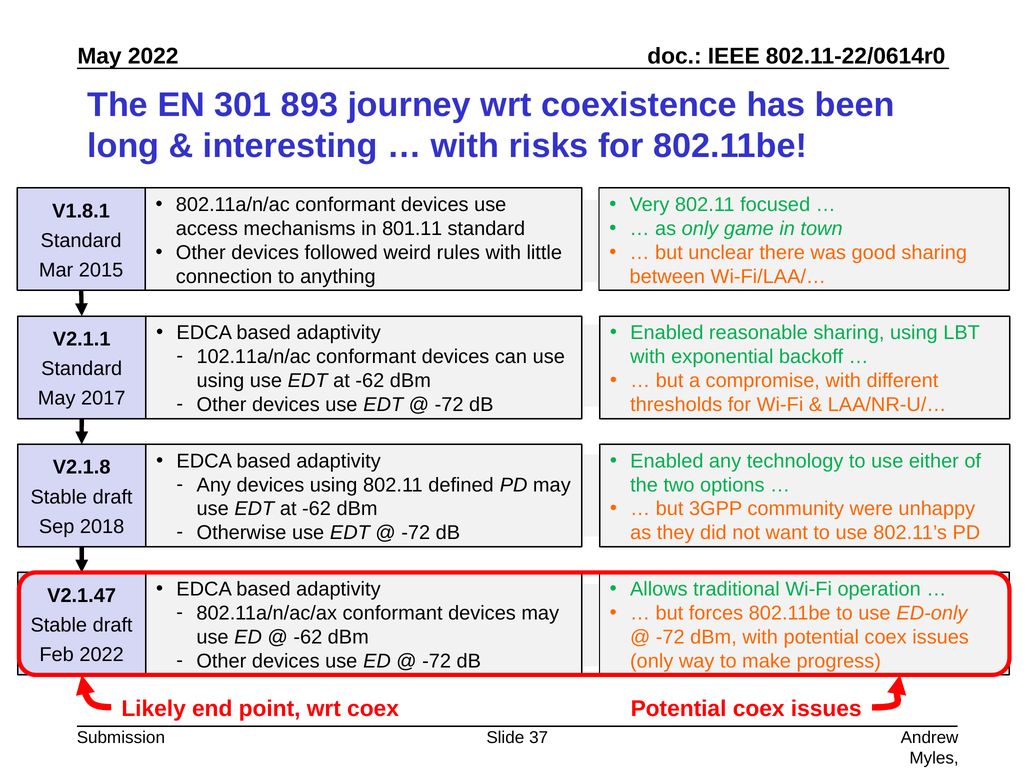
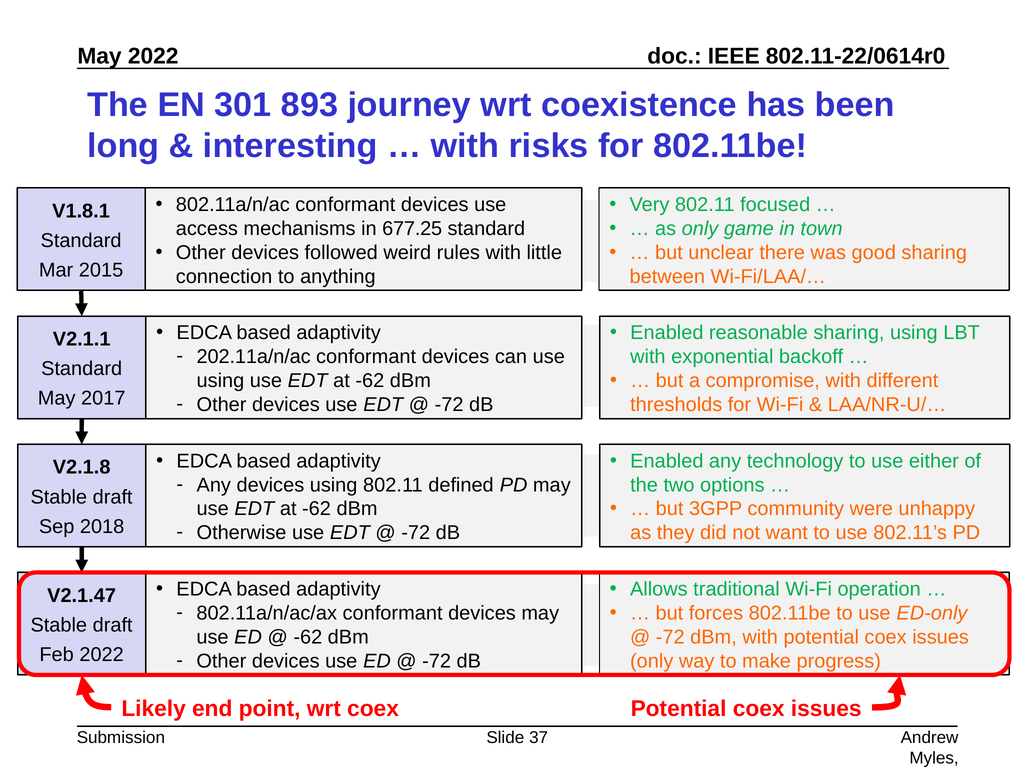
801.11: 801.11 -> 677.25 (412, 229)
102.11a/n/ac: 102.11a/n/ac -> 202.11a/n/ac (254, 357)
